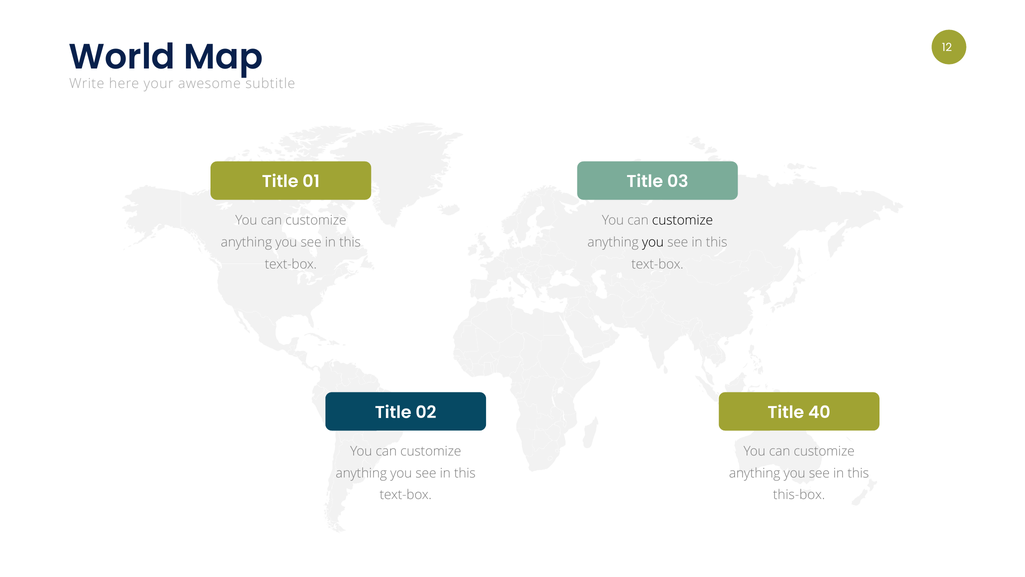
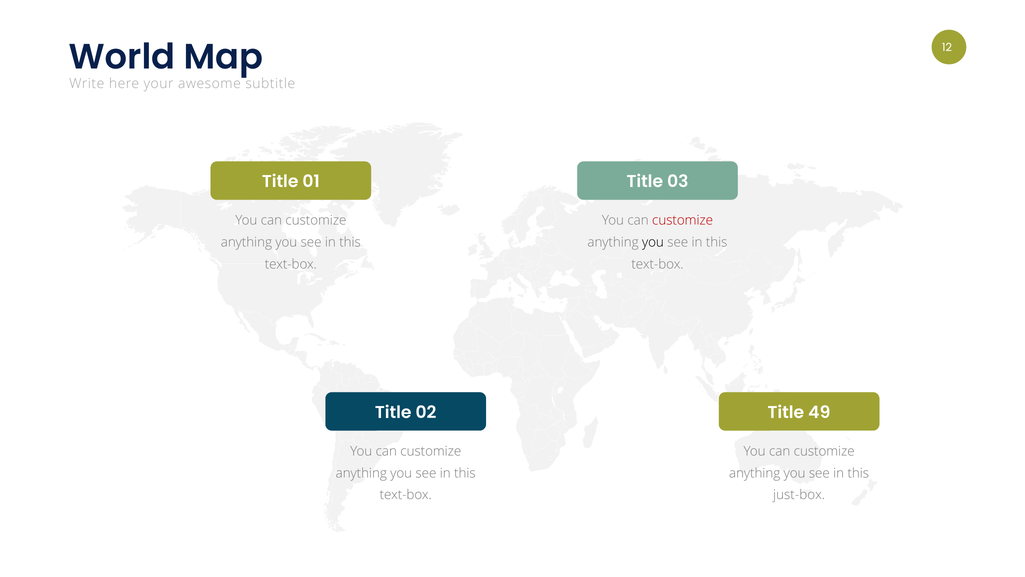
customize colour: black -> red (683, 220)
40: 40 -> 49 (819, 412)
this-box: this-box -> just-box (799, 495)
